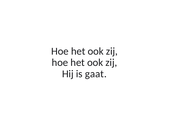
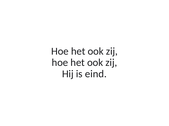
gaat: gaat -> eind (96, 74)
